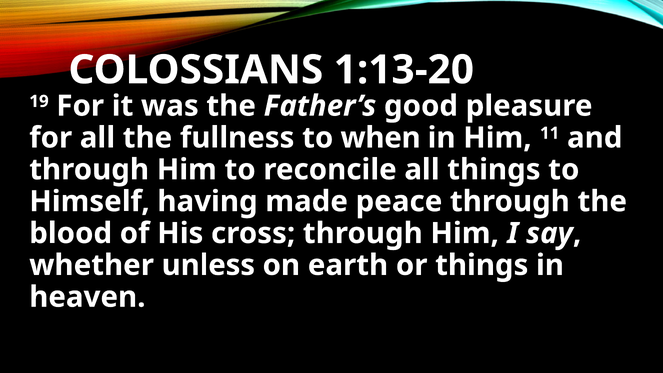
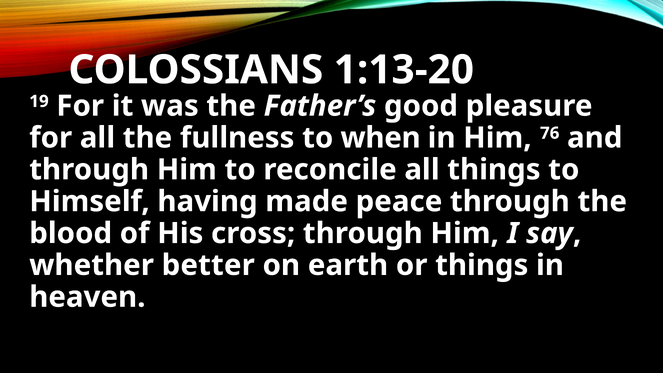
11: 11 -> 76 (550, 133)
unless: unless -> better (208, 265)
